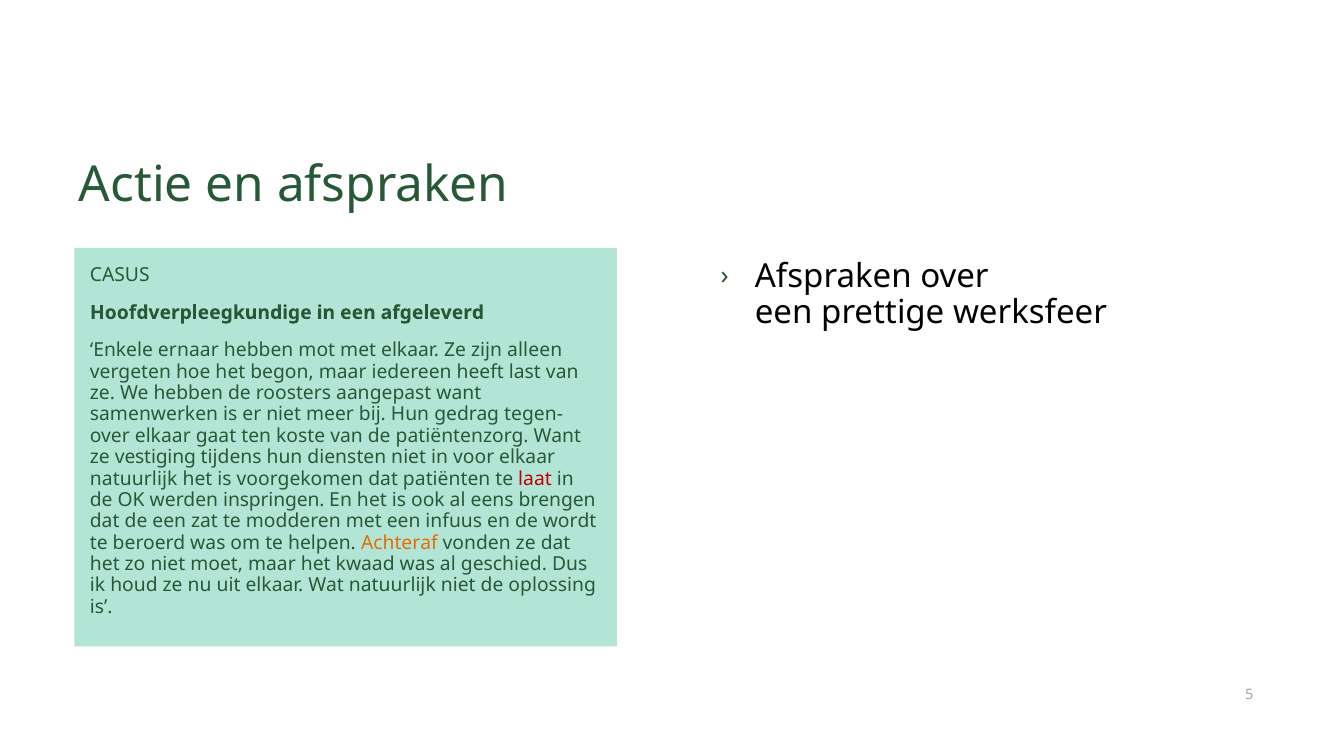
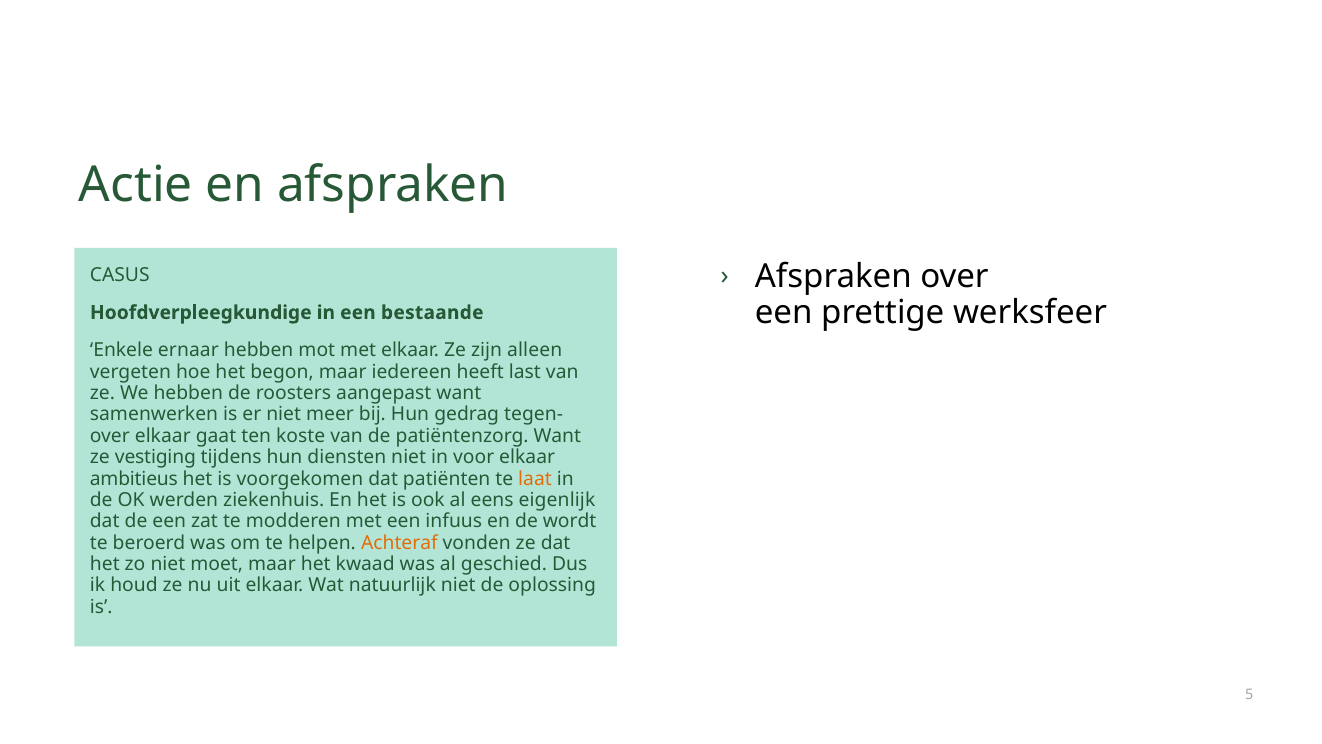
afgeleverd: afgeleverd -> bestaande (432, 312)
natuurlijk: natuurlijk -> ambitieus (134, 478)
laat colour: red -> orange (535, 478)
inspringen: inspringen -> ziekenhuis (274, 500)
brengen: brengen -> eigenlijk (557, 500)
